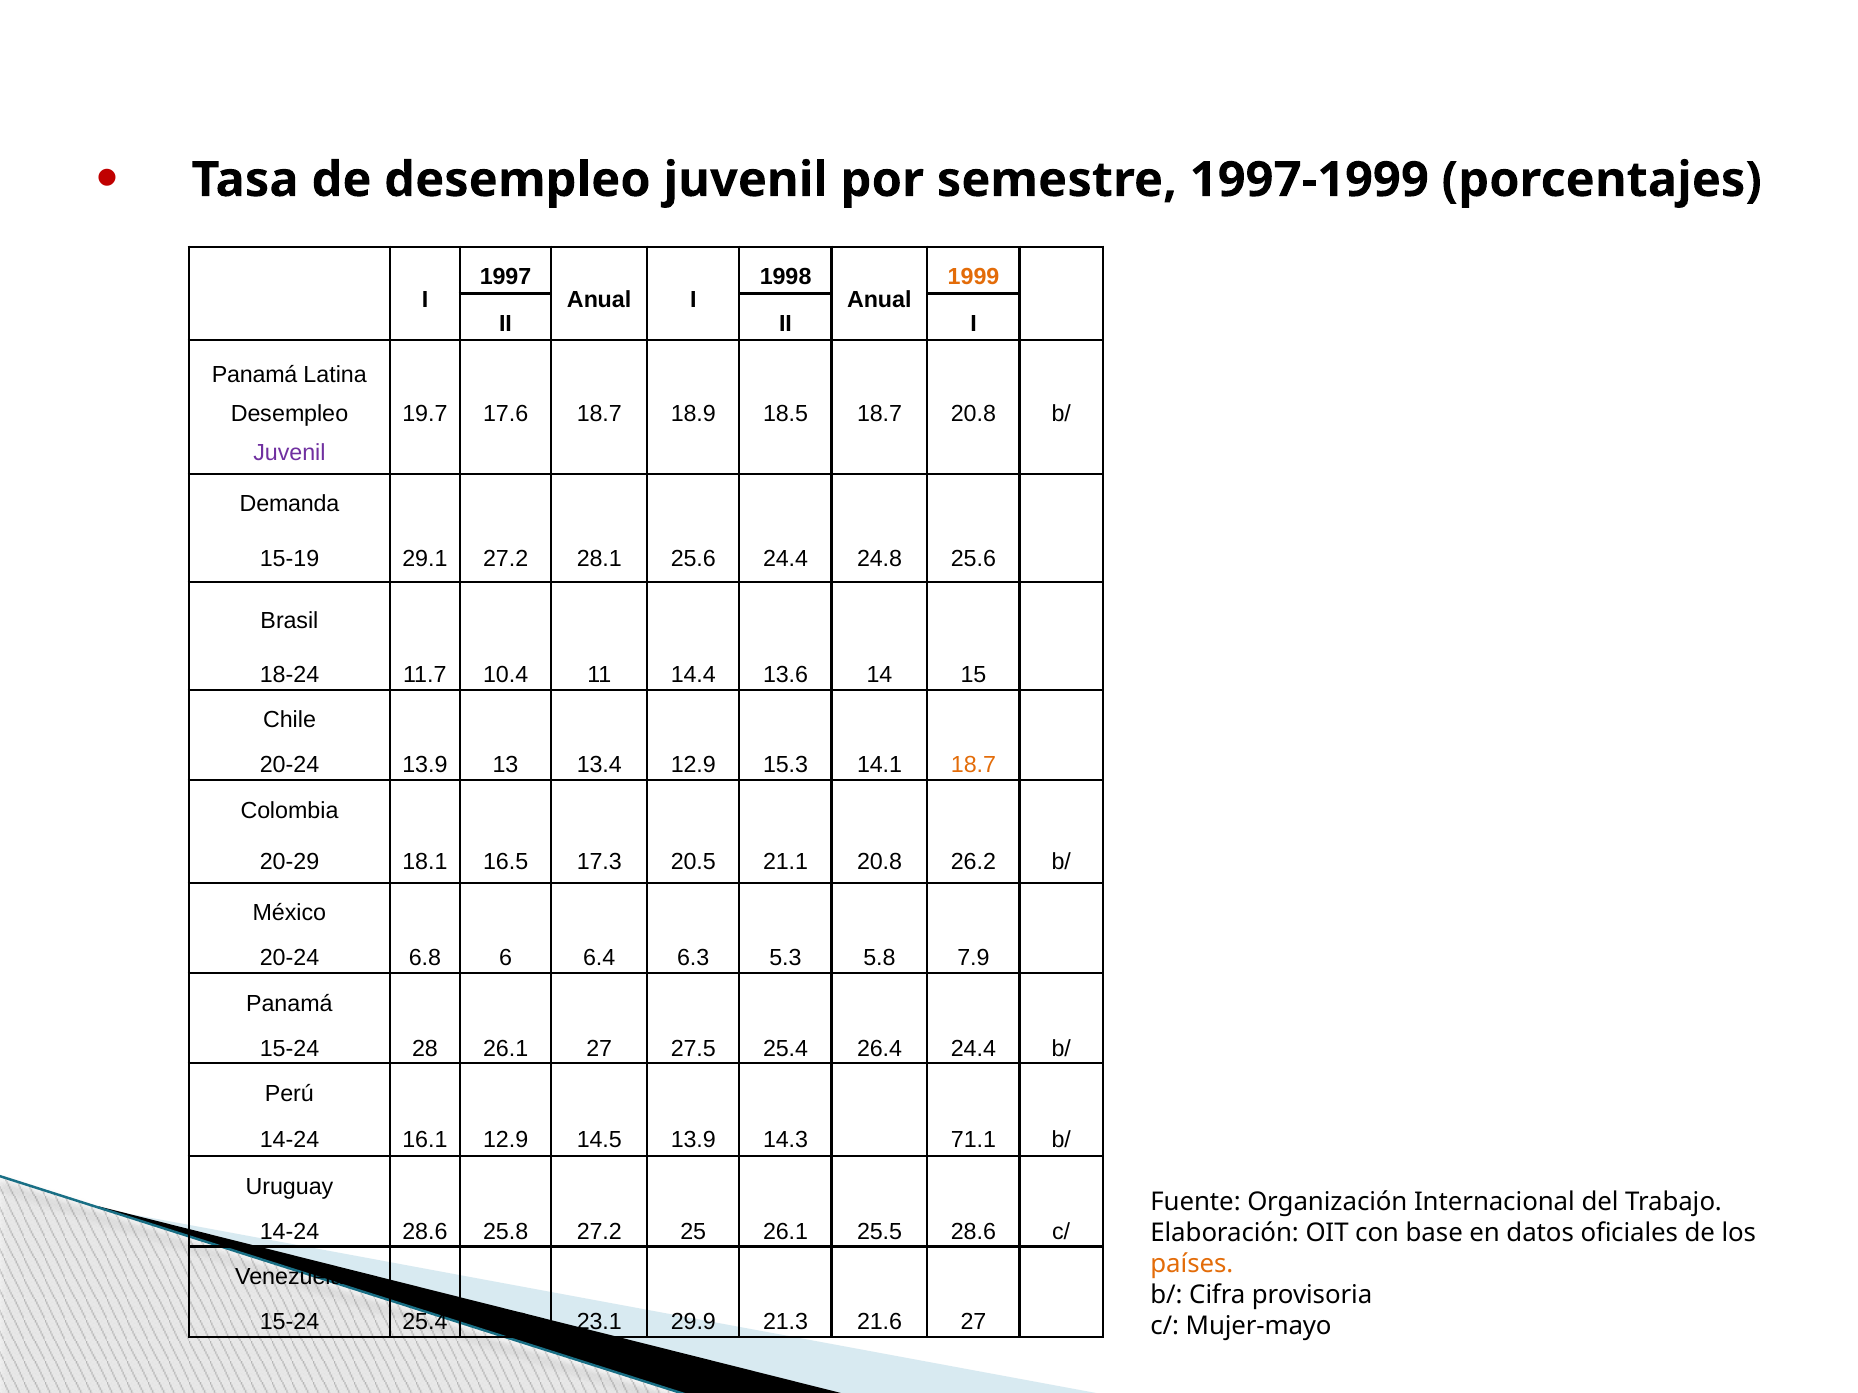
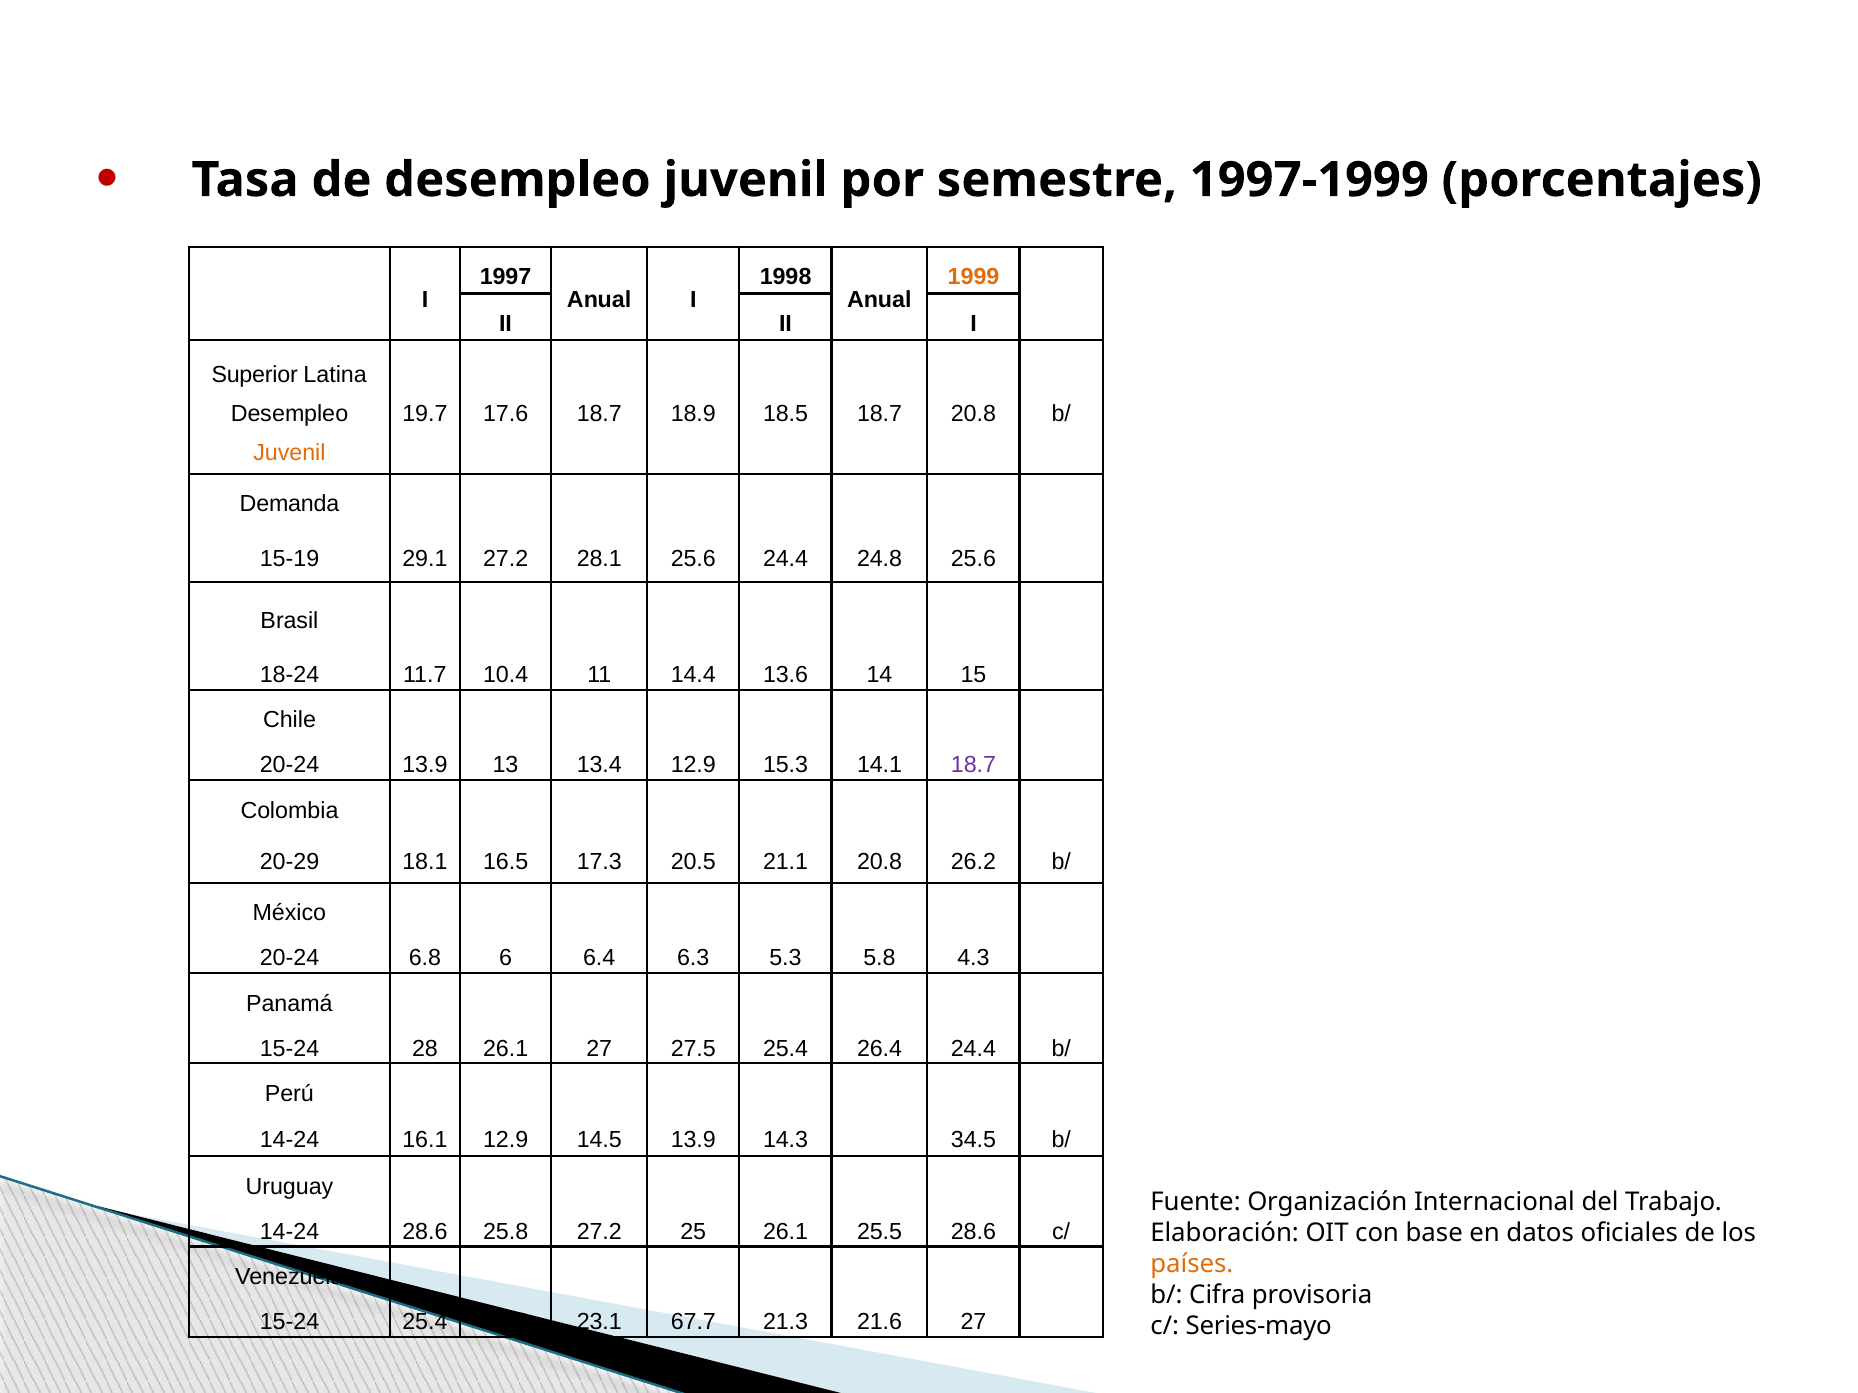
Panamá: Panamá -> Superior (255, 375)
Juvenil colour: purple -> orange (289, 453)
18.7 colour: orange -> purple (974, 766)
7.9: 7.9 -> 4.3 (973, 959)
71.1: 71.1 -> 34.5 (974, 1140)
29.9: 29.9 -> 67.7 (693, 1322)
Mujer-mayo: Mujer-mayo -> Series-mayo (1259, 1326)
